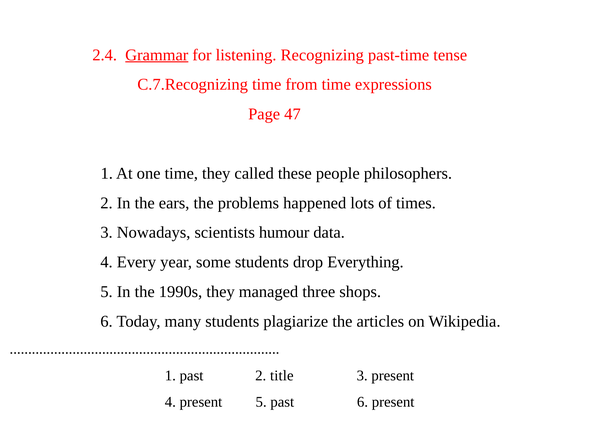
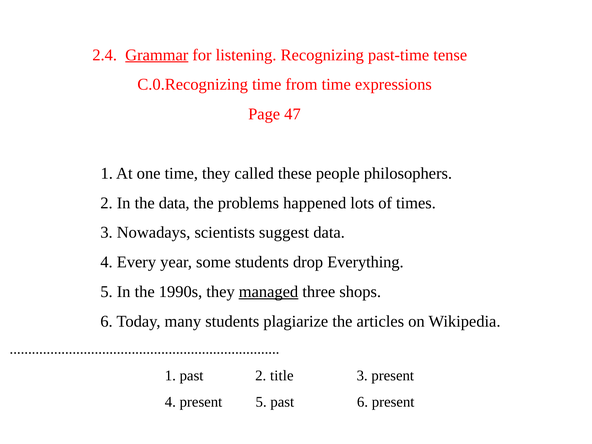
C.7.Recognizing: C.7.Recognizing -> C.0.Recognizing (193, 85)
the ears: ears -> data (174, 203)
humour: humour -> suggest (284, 233)
managed underline: none -> present (269, 292)
